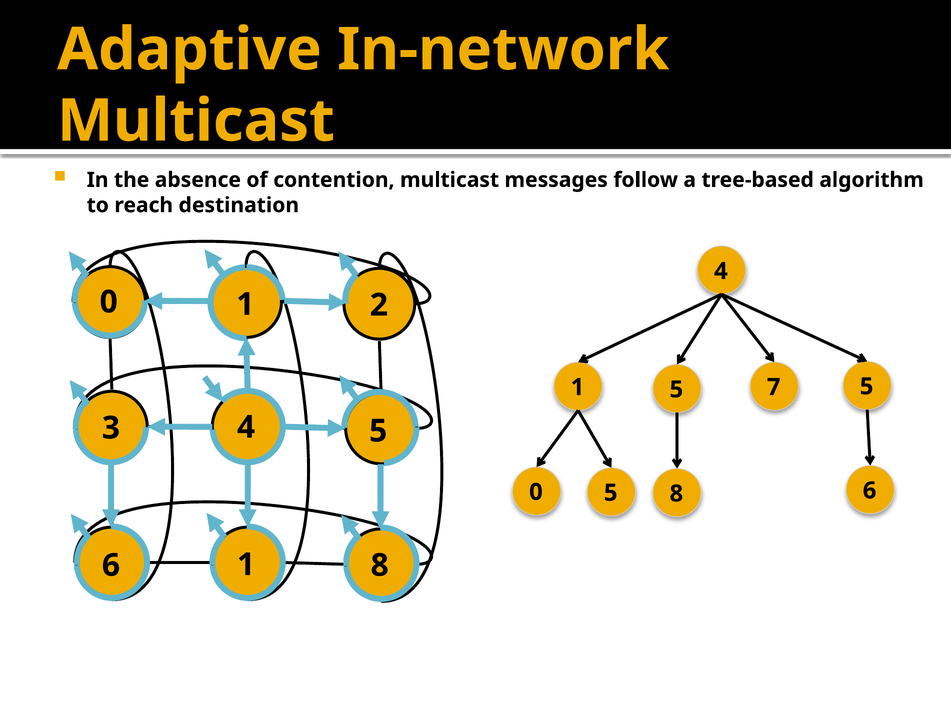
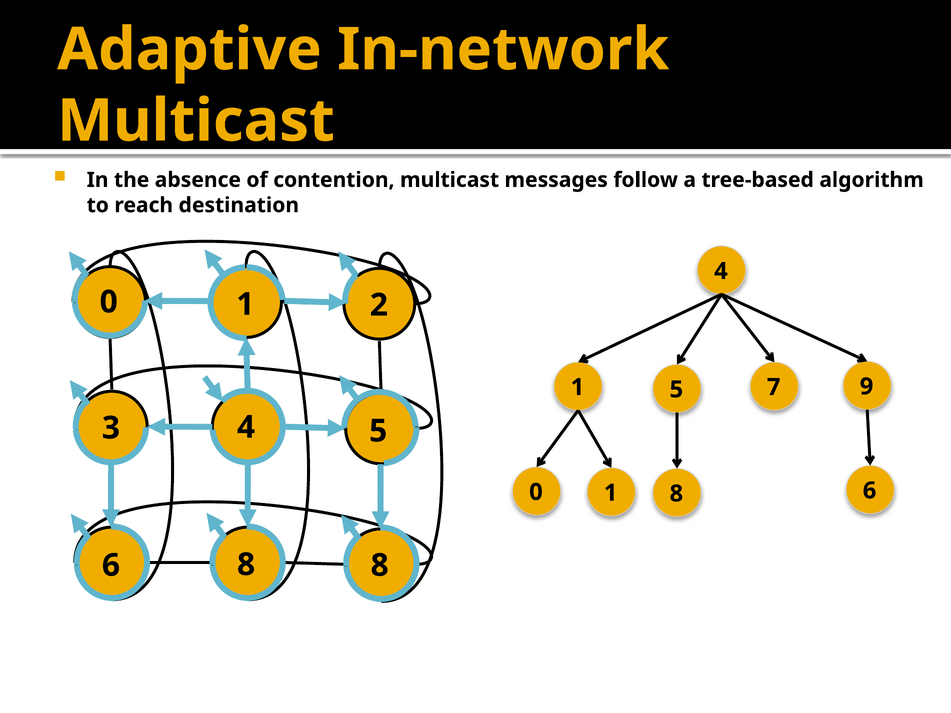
1 5: 5 -> 9 (867, 387)
0 5: 5 -> 1 (611, 493)
6 1: 1 -> 8 (246, 565)
